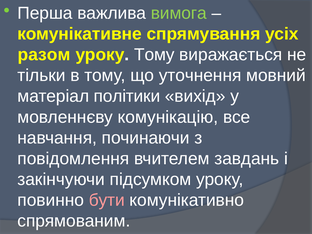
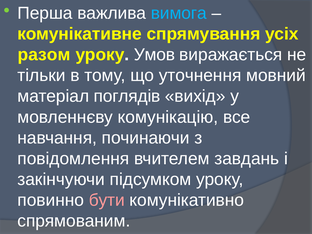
вимога colour: light green -> light blue (179, 13)
уроку Тому: Тому -> Умов (154, 55)
політики: політики -> поглядів (127, 96)
